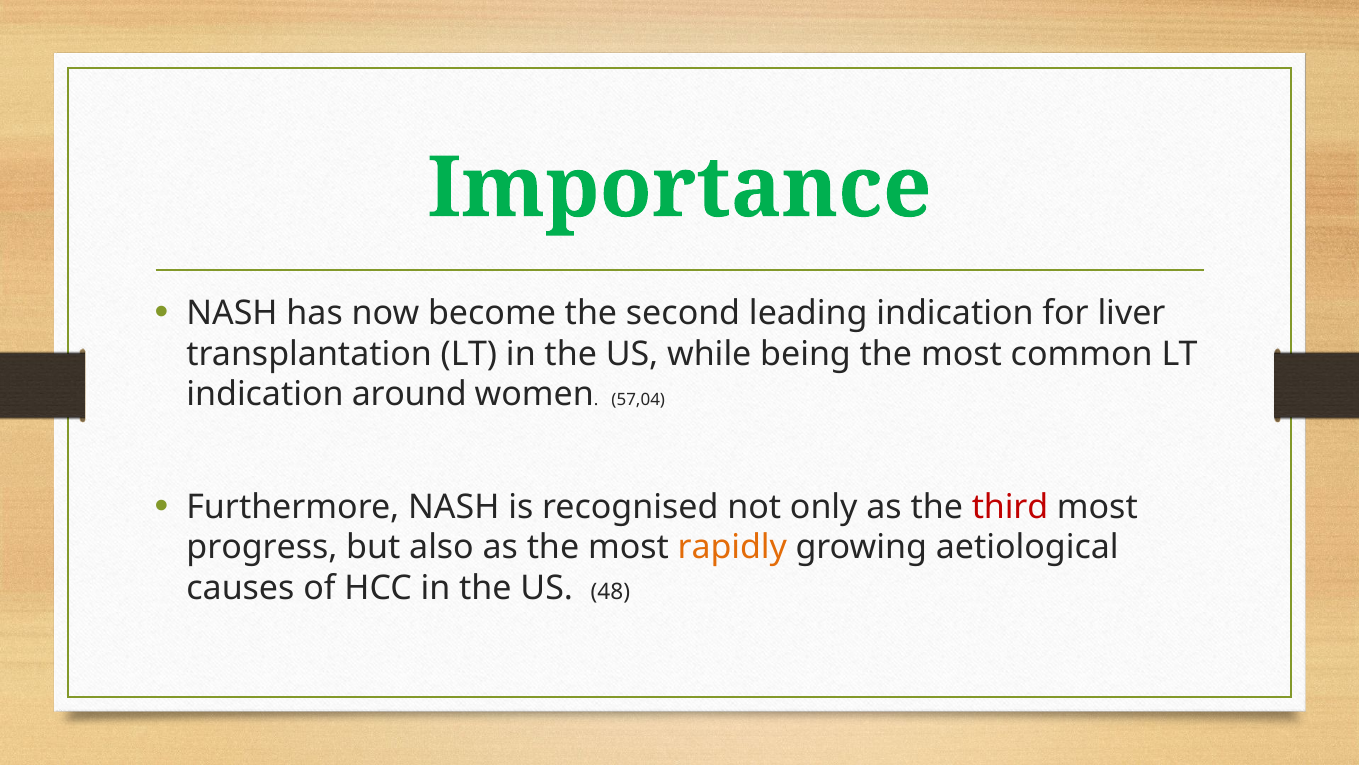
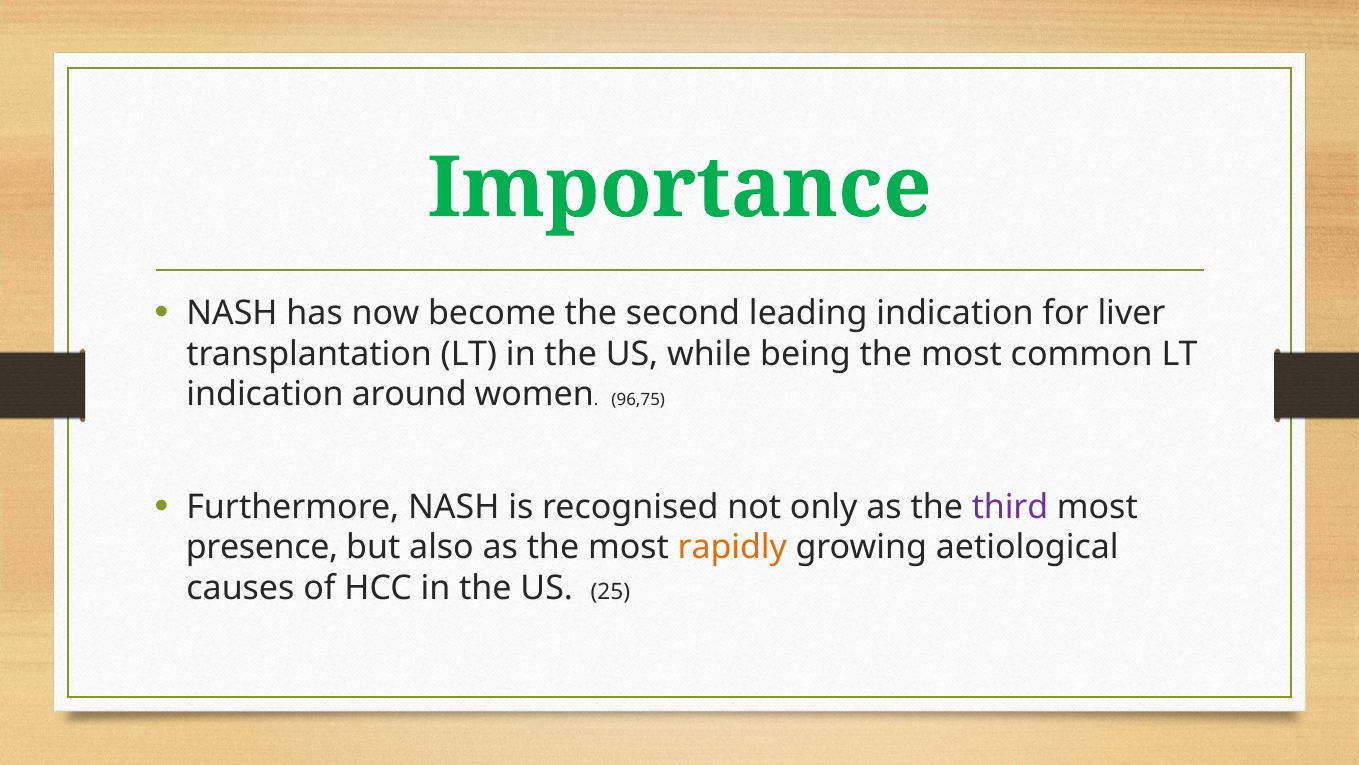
57,04: 57,04 -> 96,75 (638, 400)
third colour: red -> purple (1010, 507)
progress: progress -> presence (262, 547)
48: 48 -> 25 (610, 592)
